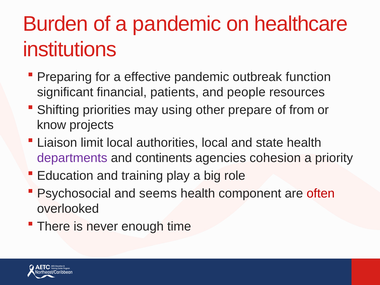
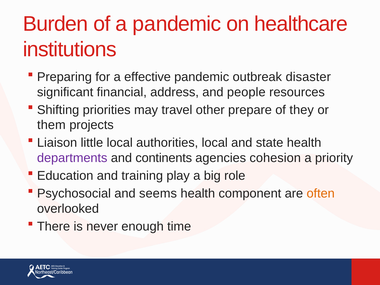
function: function -> disaster (308, 77)
patients: patients -> address (175, 92)
using: using -> travel (177, 110)
from: from -> they (302, 110)
know: know -> them (51, 125)
limit: limit -> little (92, 143)
often colour: red -> orange (321, 193)
